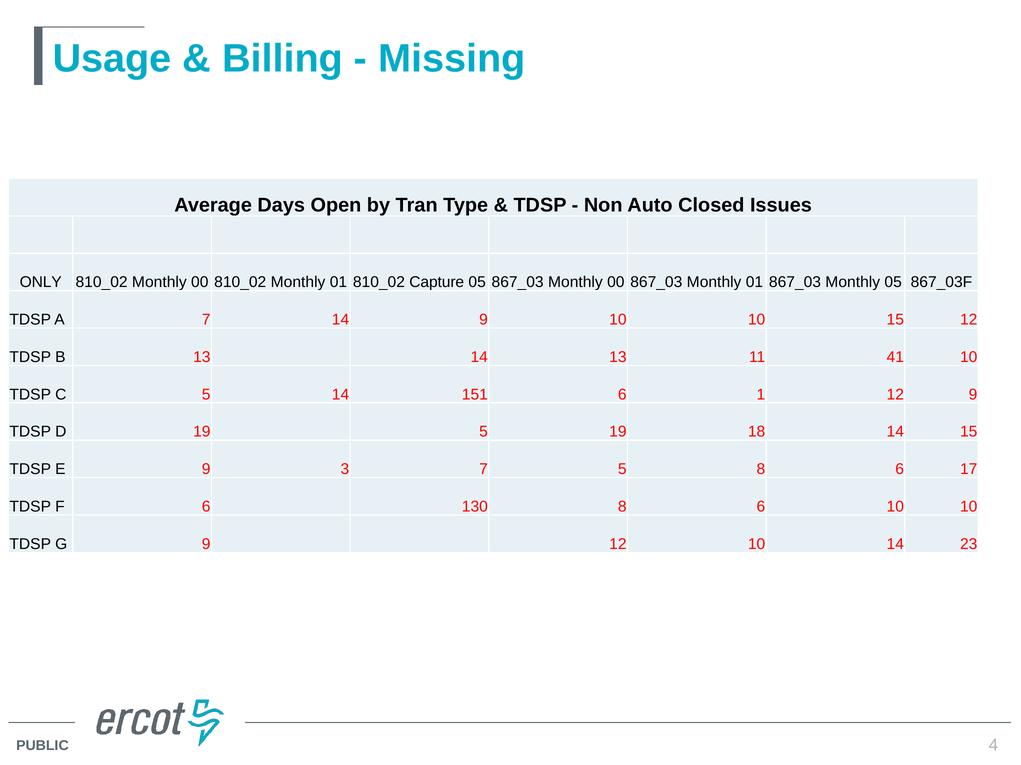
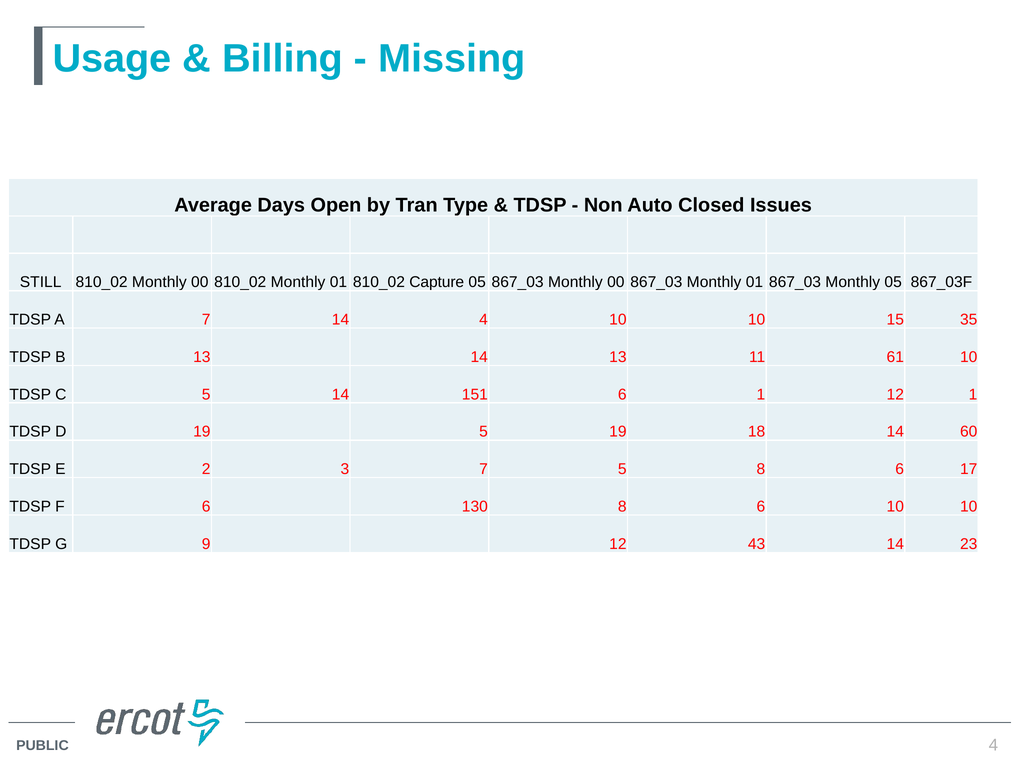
ONLY: ONLY -> STILL (41, 283)
14 9: 9 -> 4 (484, 320)
15 12: 12 -> 35 (969, 320)
41: 41 -> 61 (895, 357)
12 9: 9 -> 1 (973, 395)
14 15: 15 -> 60 (969, 432)
E 9: 9 -> 2 (206, 470)
12 10: 10 -> 43 (757, 545)
